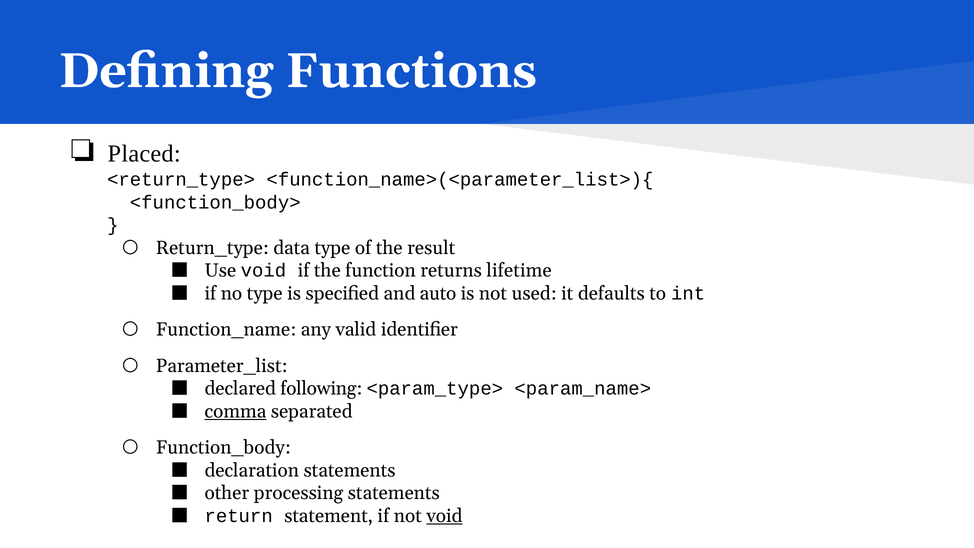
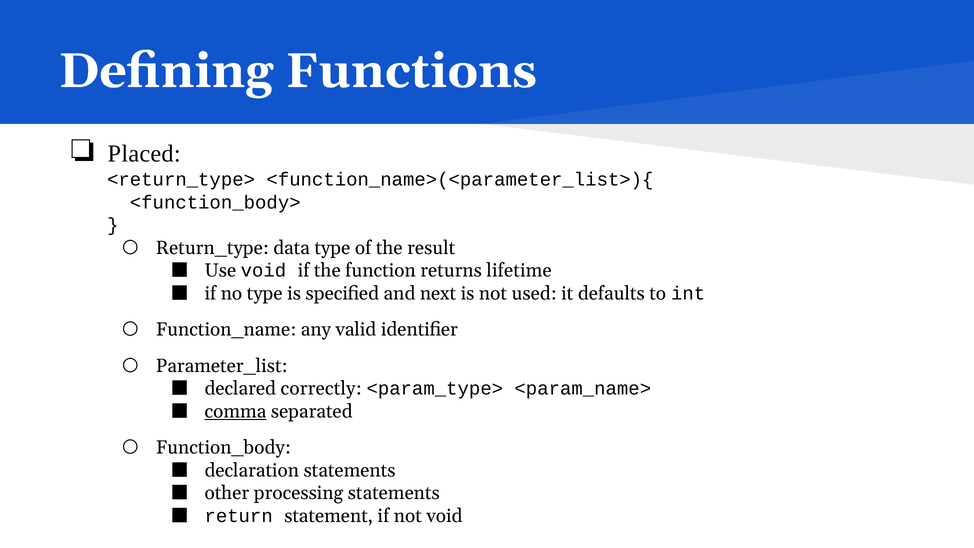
auto: auto -> next (438, 293)
following: following -> correctly (321, 388)
void underline: present -> none (444, 516)
